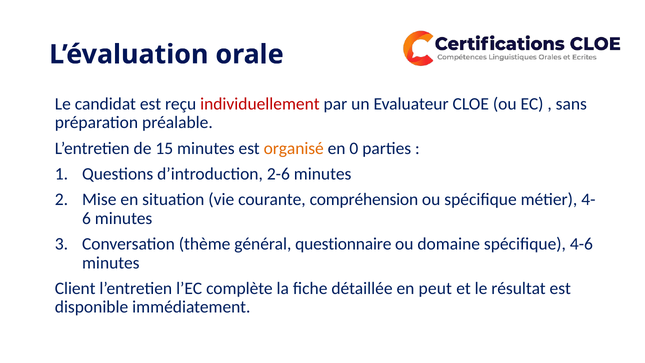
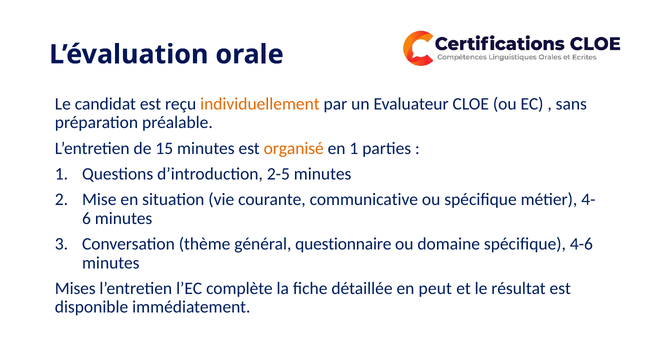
individuellement colour: red -> orange (260, 104)
en 0: 0 -> 1 (354, 148)
2-6: 2-6 -> 2-5 (278, 174)
compréhension: compréhension -> communicative (364, 199)
Client: Client -> Mises (75, 288)
